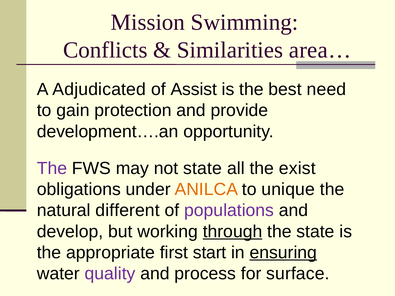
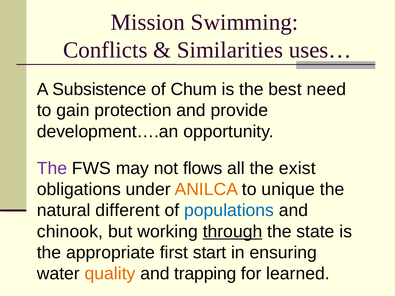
area…: area… -> uses… (320, 50)
Adjudicated: Adjudicated -> Subsistence (99, 89)
Assist: Assist -> Chum (194, 89)
not state: state -> flows (203, 168)
populations colour: purple -> blue (229, 211)
develop: develop -> chinook (70, 232)
ensuring underline: present -> none (283, 253)
quality colour: purple -> orange (110, 274)
process: process -> trapping (205, 274)
surface: surface -> learned (298, 274)
